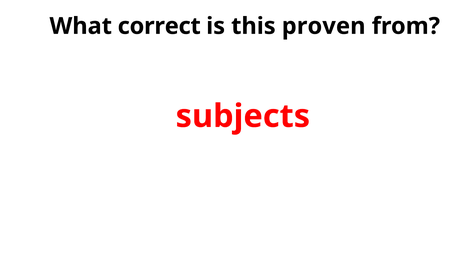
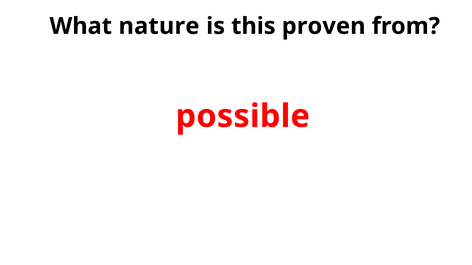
correct: correct -> nature (159, 26)
subjects: subjects -> possible (243, 116)
